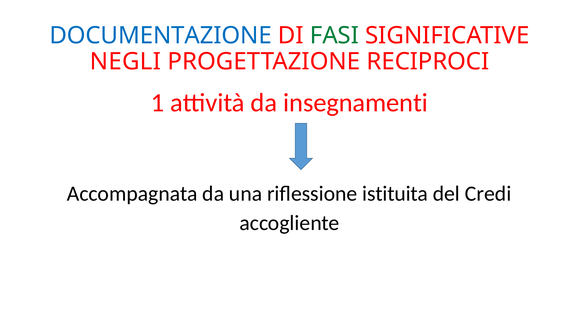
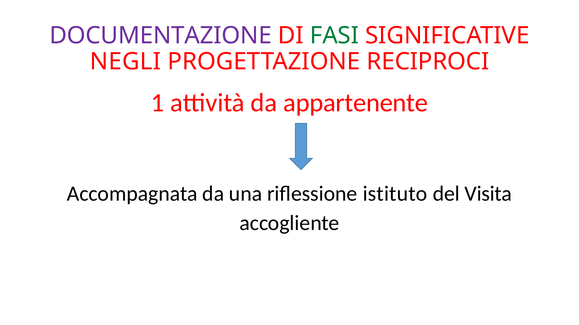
DOCUMENTAZIONE colour: blue -> purple (161, 36)
insegnamenti: insegnamenti -> appartenente (356, 103)
istituita: istituita -> istituto (395, 194)
Credi: Credi -> Visita (488, 194)
